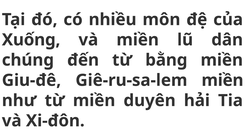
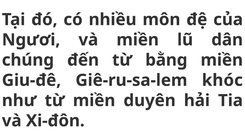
Xuống: Xuống -> Ngươi (31, 40)
Giê-ru-sa-lem miền: miền -> khóc (222, 80)
